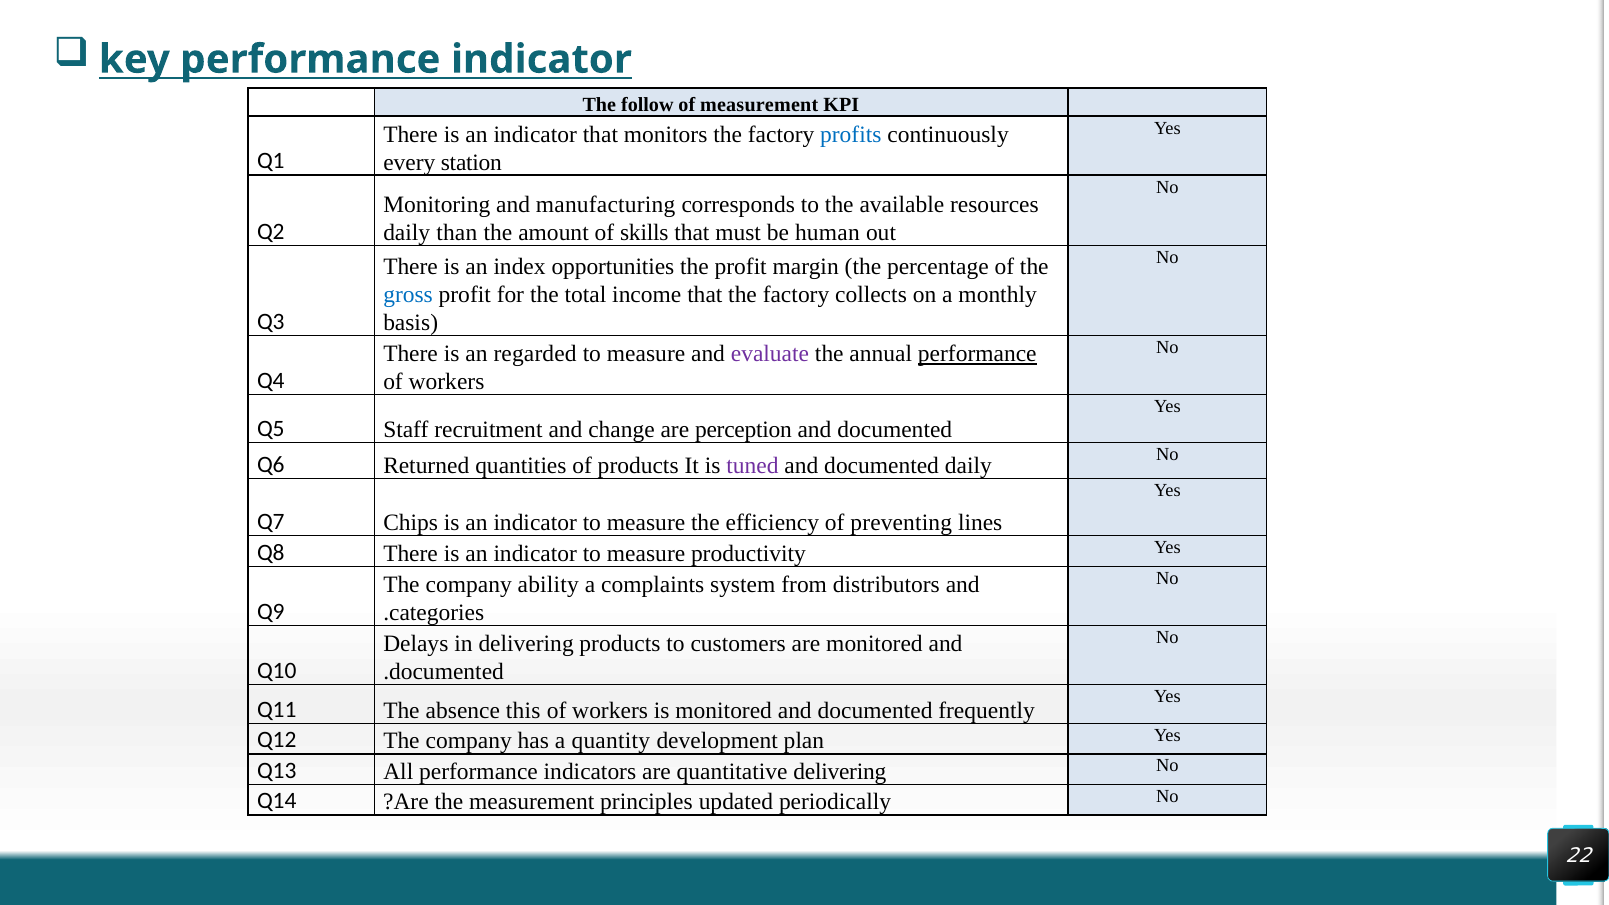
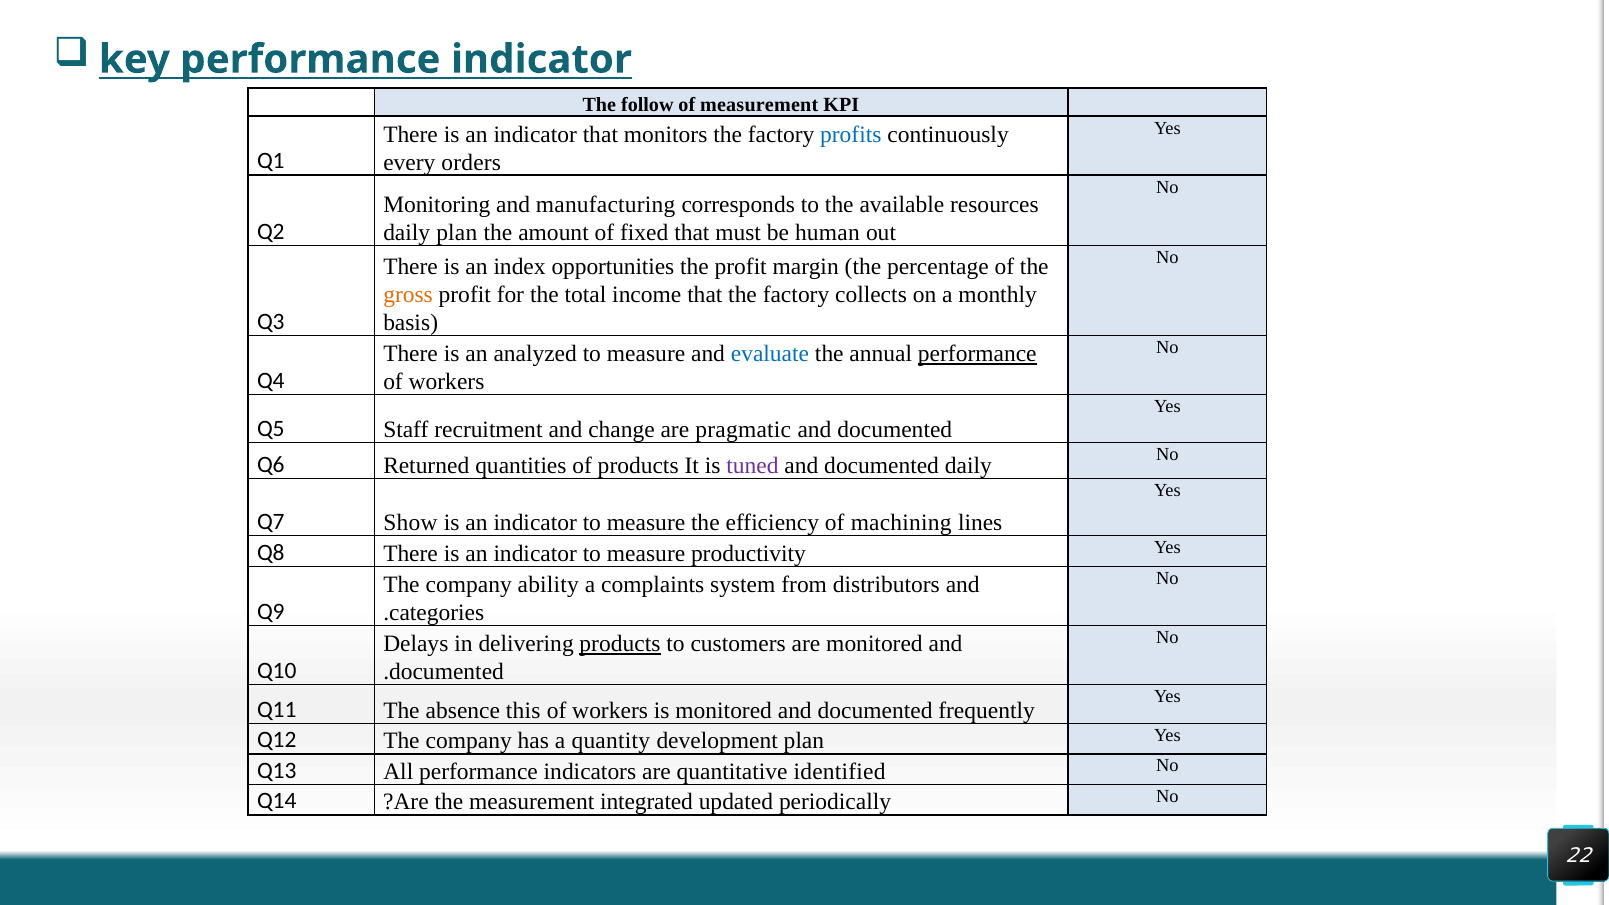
station: station -> orders (471, 162)
daily than: than -> plan (457, 233)
skills: skills -> fixed (644, 233)
gross colour: blue -> orange (408, 295)
regarded: regarded -> analyzed (535, 354)
evaluate colour: purple -> blue (770, 354)
perception: perception -> pragmatic (743, 430)
Chips: Chips -> Show (410, 523)
preventing: preventing -> machining (901, 523)
products underline: none -> present (620, 644)
quantitative delivering: delivering -> identified (840, 772)
principles: principles -> integrated (647, 802)
